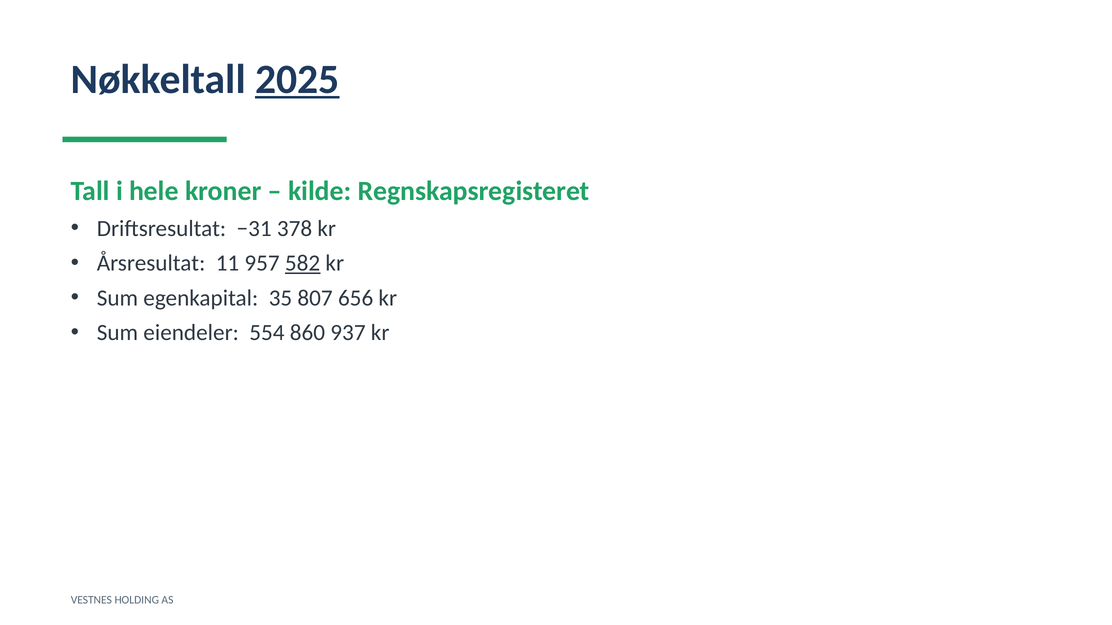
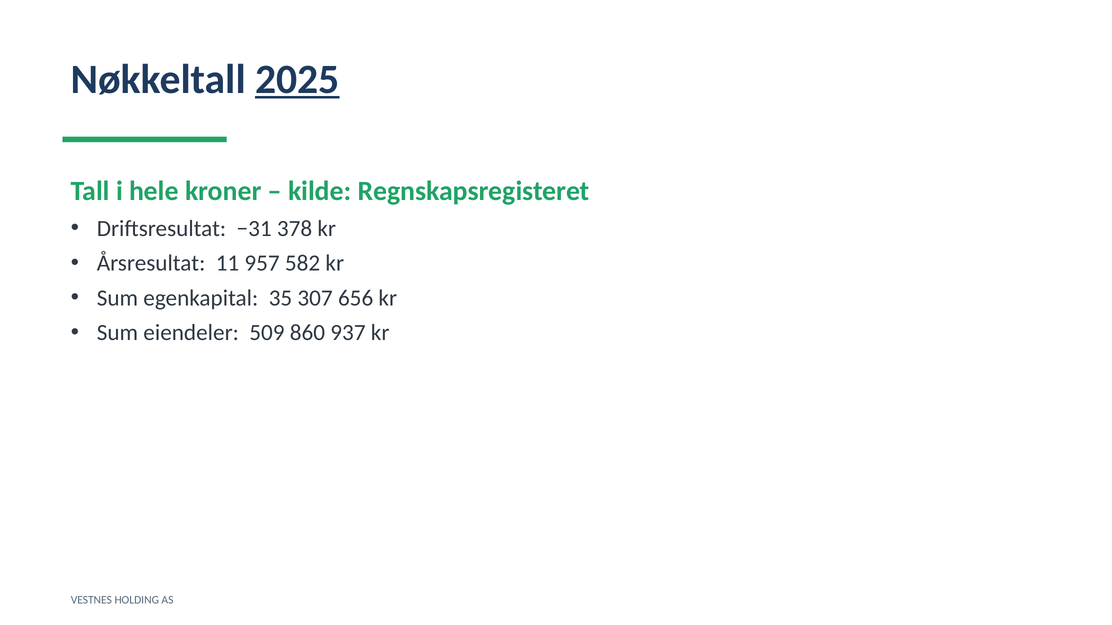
582 underline: present -> none (303, 263)
807: 807 -> 307 (315, 298)
554: 554 -> 509 (267, 333)
